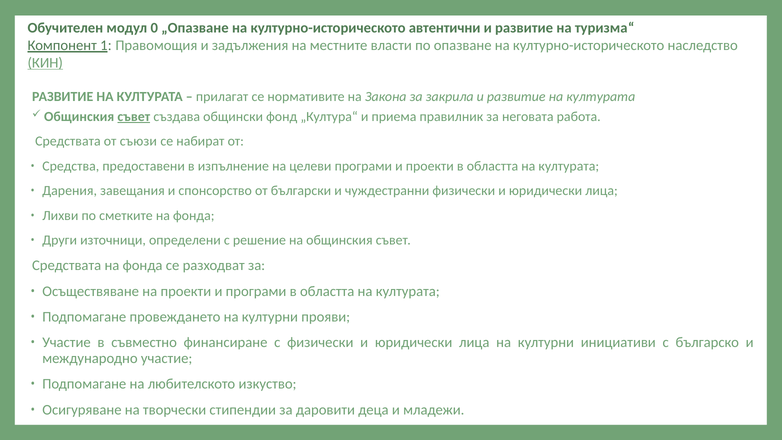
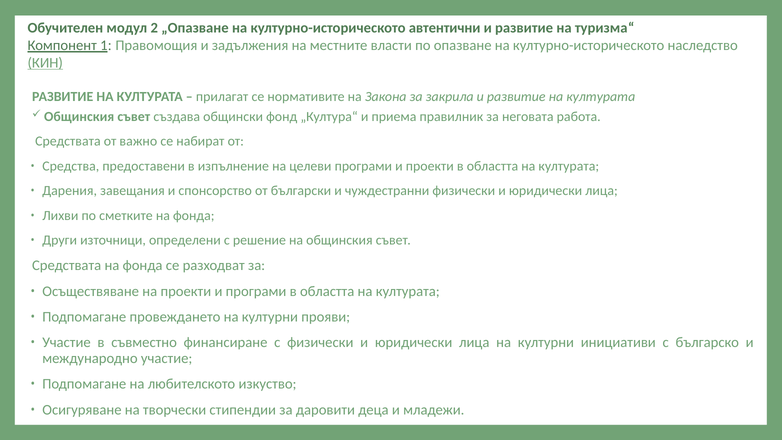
0: 0 -> 2 (154, 28)
съвет underline: present -> none (134, 117)
съюзи: съюзи -> важно (138, 141)
